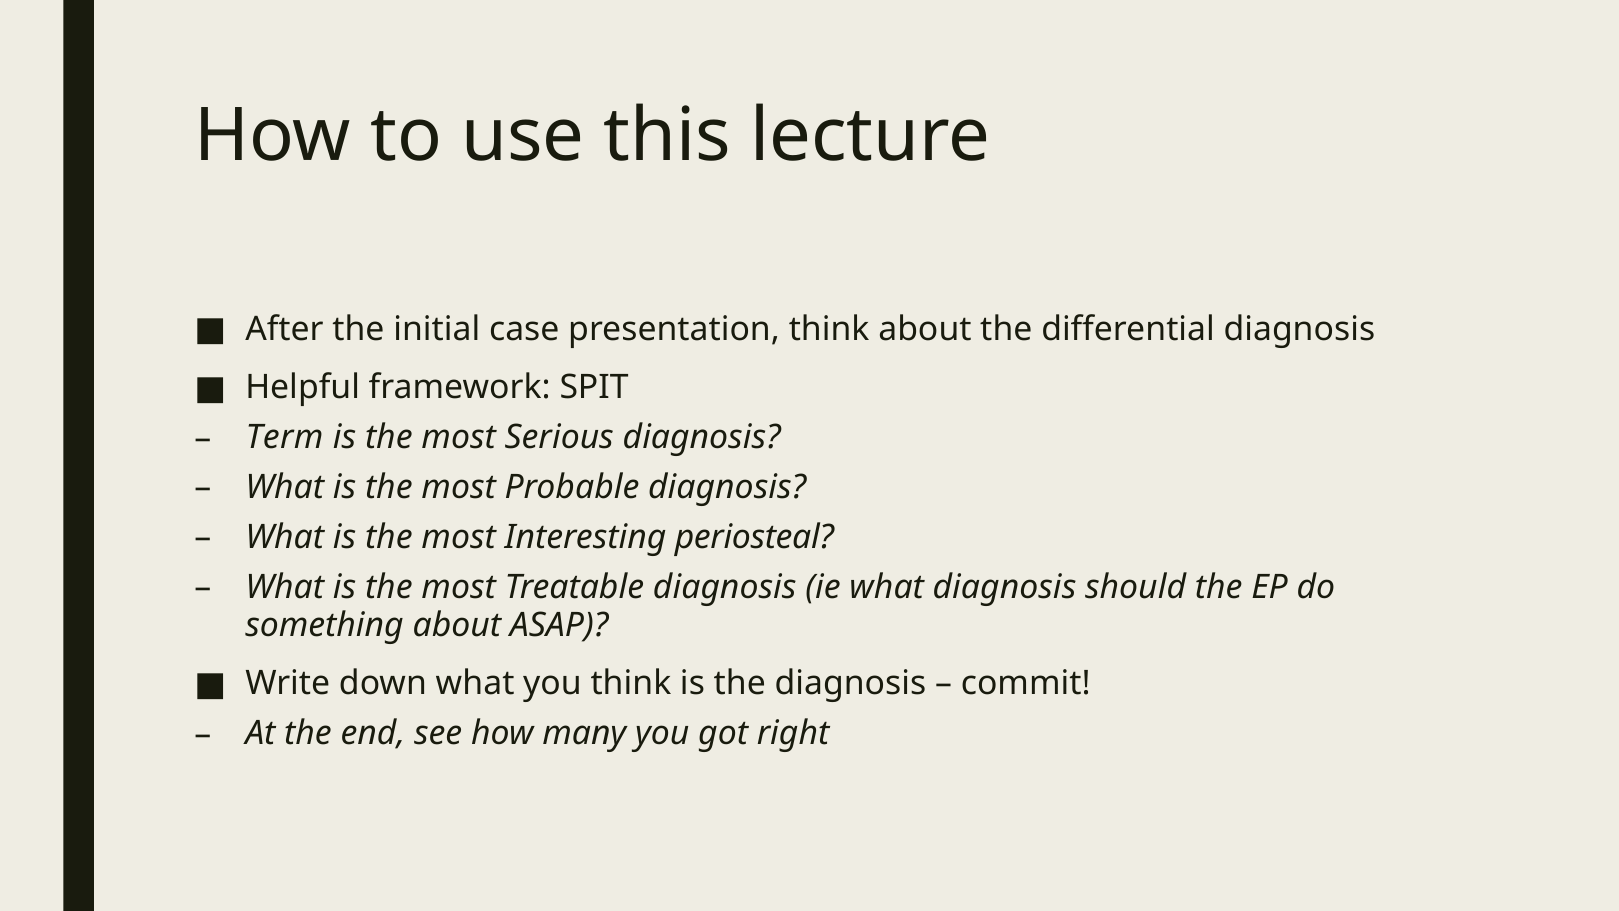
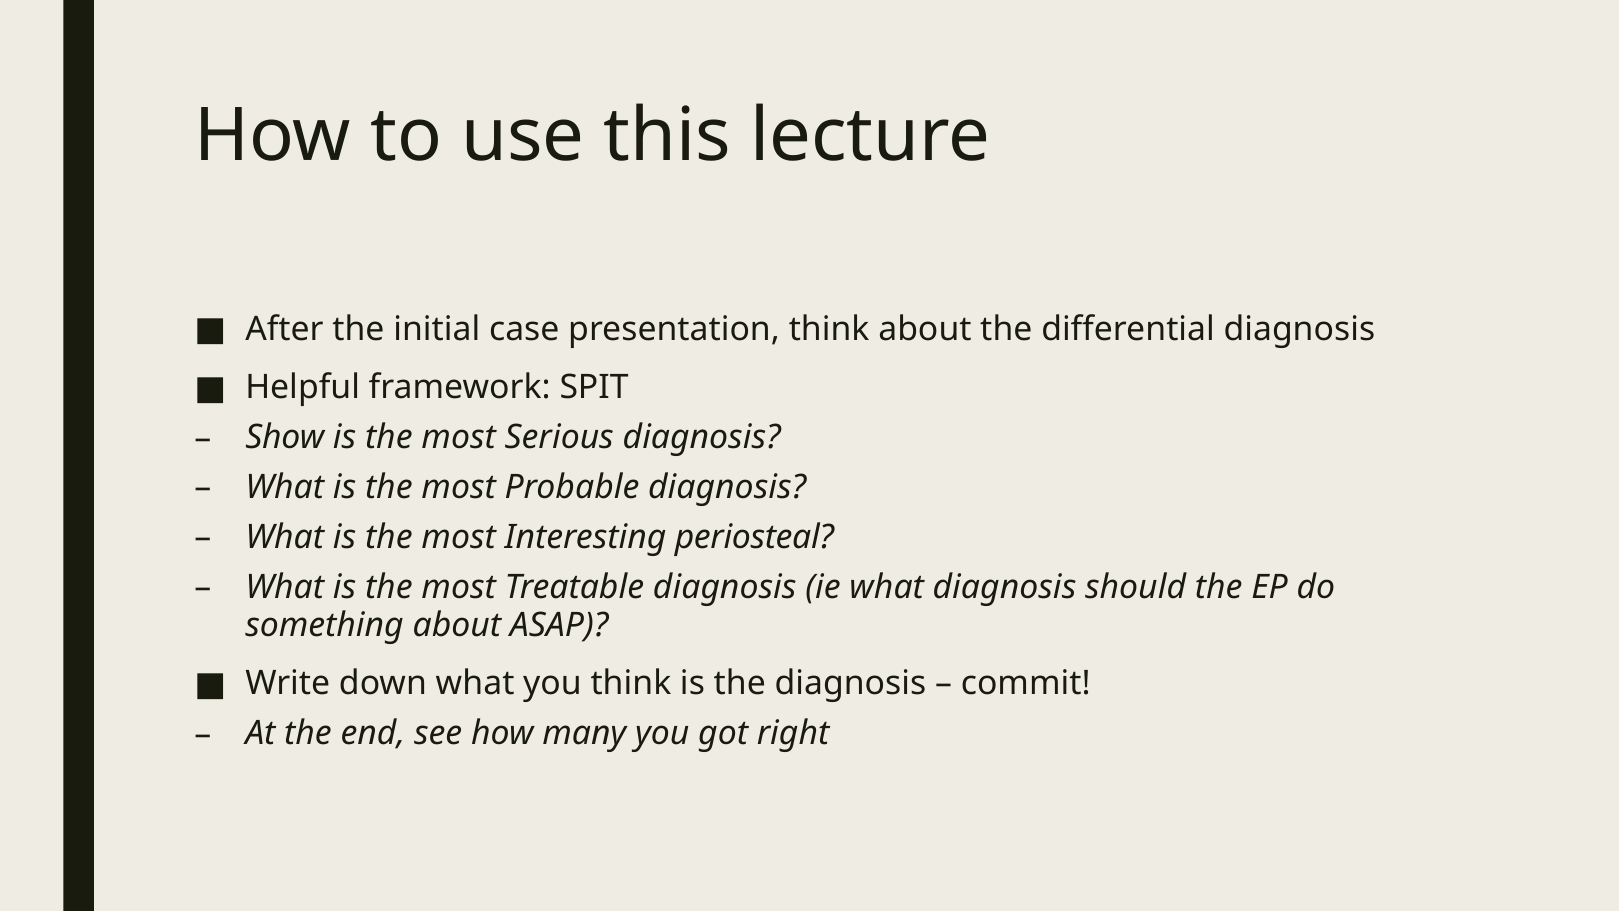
Term: Term -> Show (285, 437)
